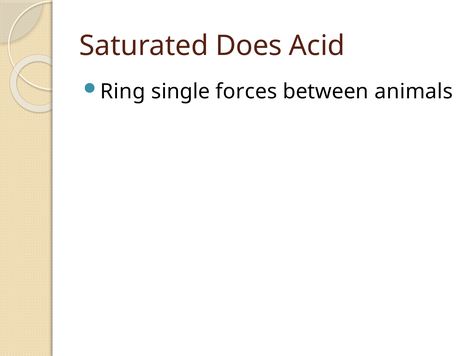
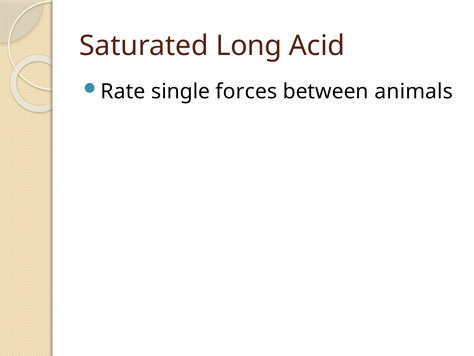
Does: Does -> Long (249, 46)
Ring: Ring -> Rate (123, 92)
